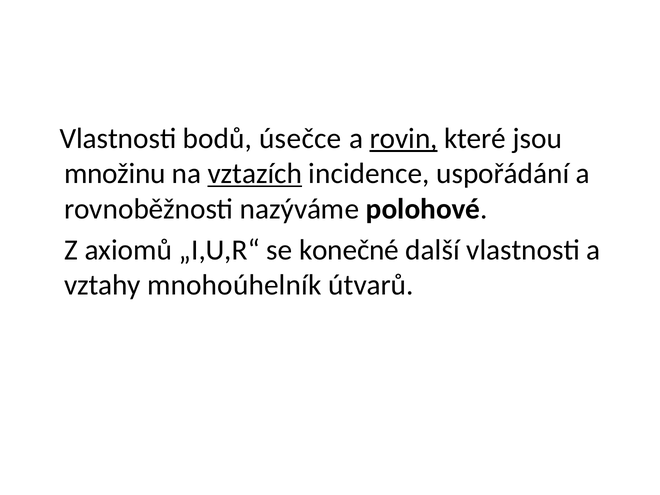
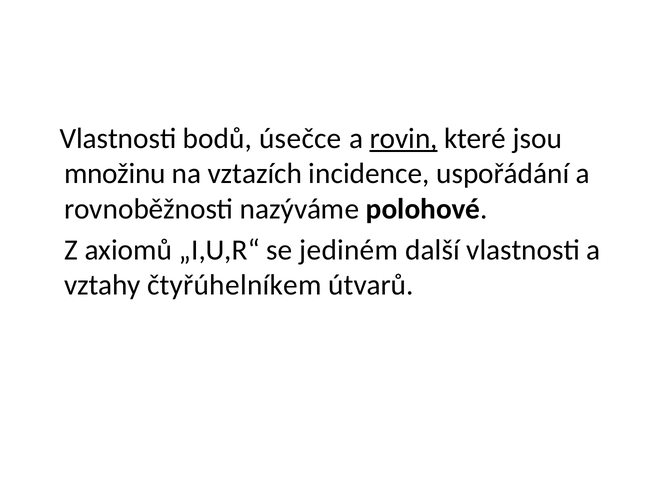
vztazích underline: present -> none (255, 174)
konečné: konečné -> jediném (349, 250)
mnohoúhelník: mnohoúhelník -> čtyřúhelníkem (234, 285)
